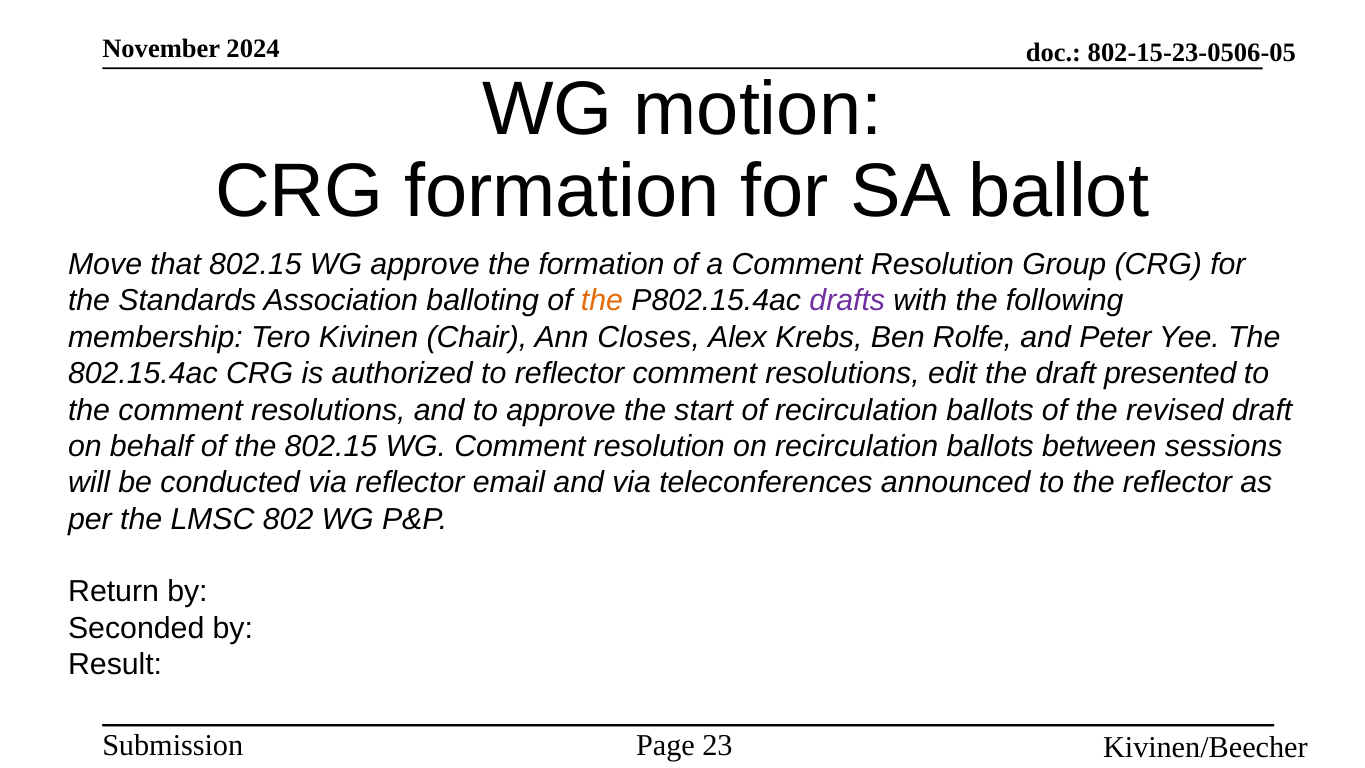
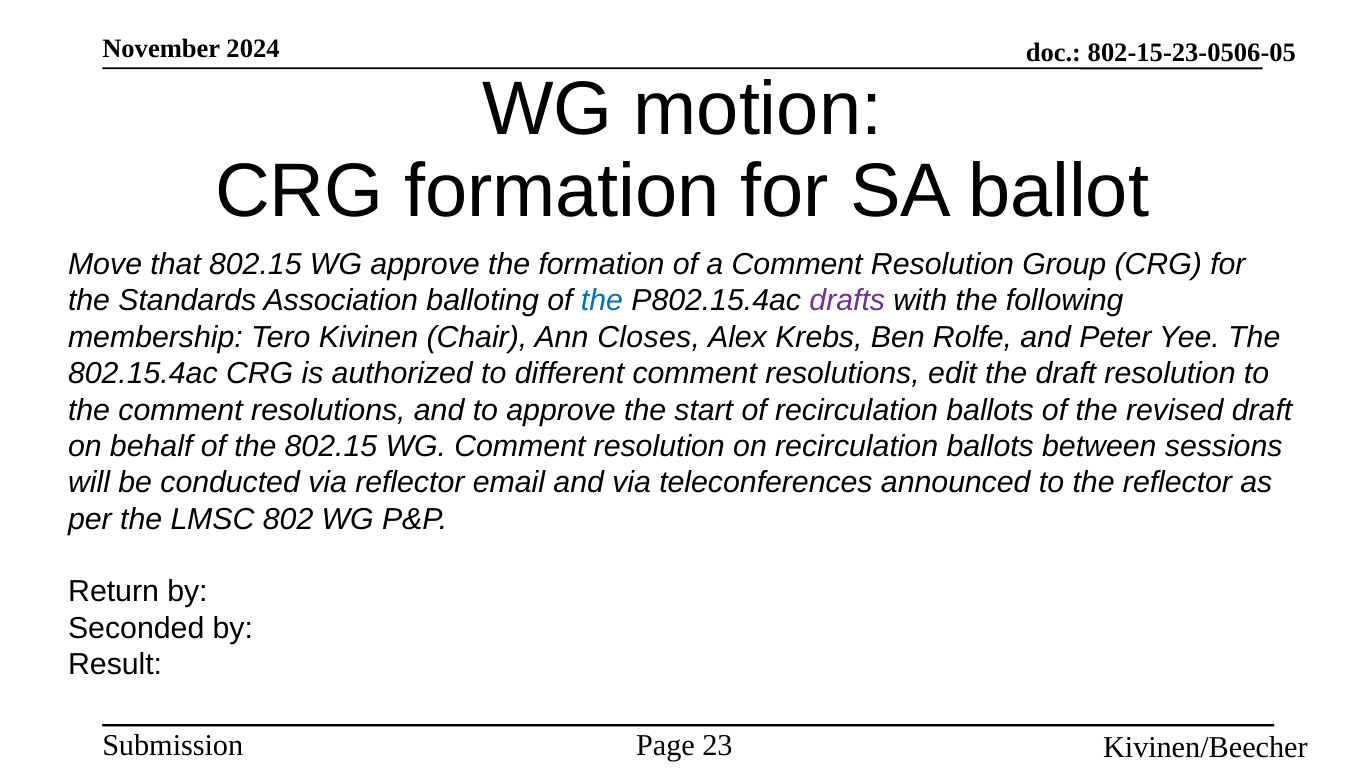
the colour: orange -> blue (602, 301)
to reflector: reflector -> different (570, 374)
draft presented: presented -> resolution (1170, 374)
